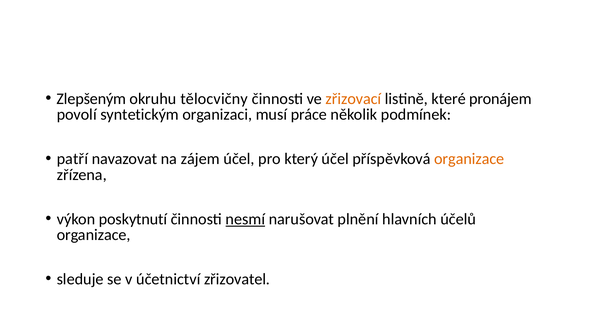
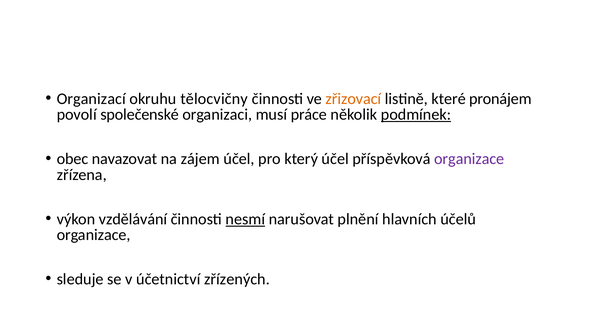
Zlepšeným: Zlepšeným -> Organizací (91, 99)
syntetickým: syntetickým -> společenské (140, 115)
podmínek underline: none -> present (416, 115)
patří: patří -> obec (72, 159)
organizace colour: orange -> purple (469, 159)
poskytnutí: poskytnutí -> vzdělávání (133, 219)
zřizovatel: zřizovatel -> zřízených (237, 279)
